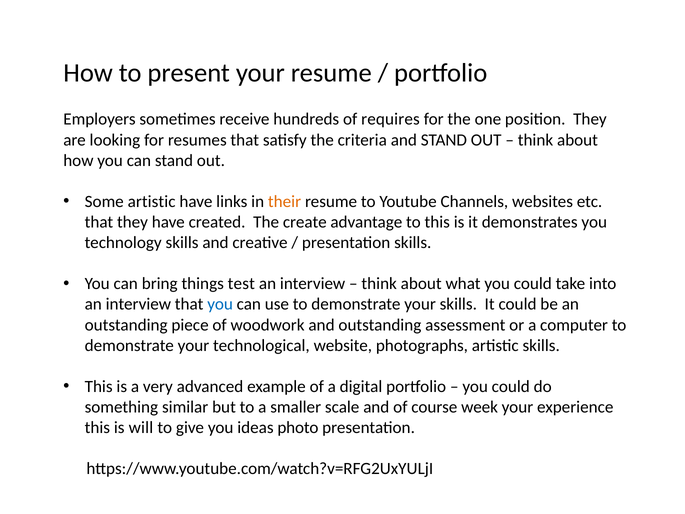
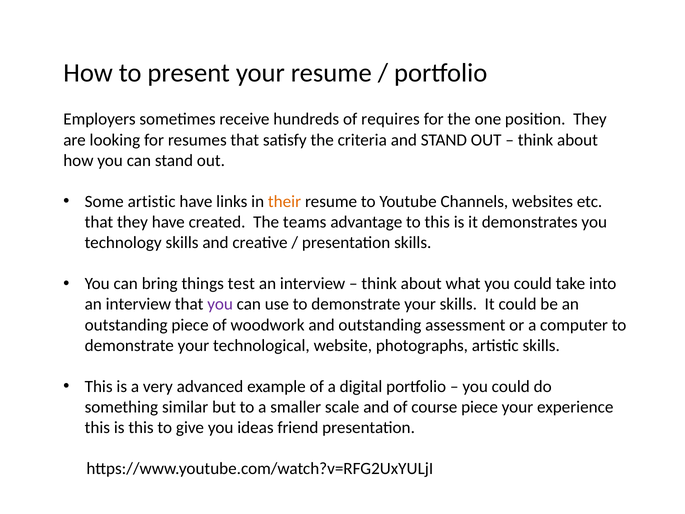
create: create -> teams (305, 222)
you colour: blue -> purple (220, 304)
course week: week -> piece (480, 407)
is will: will -> this (141, 427)
photo: photo -> friend (298, 427)
